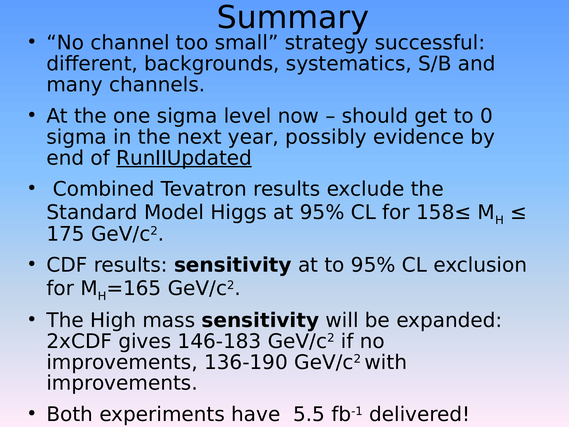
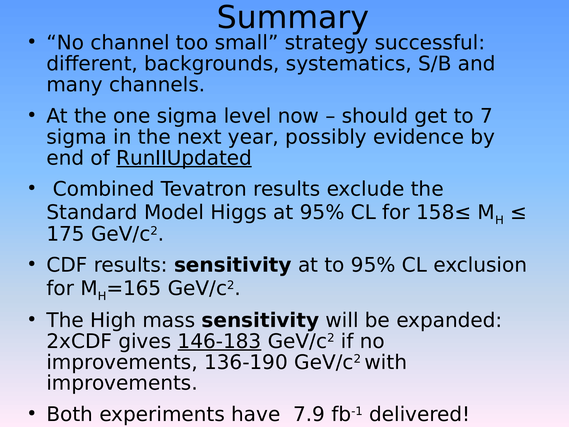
0: 0 -> 7 (487, 116)
146-183 underline: none -> present (220, 341)
5.5: 5.5 -> 7.9 (309, 414)
